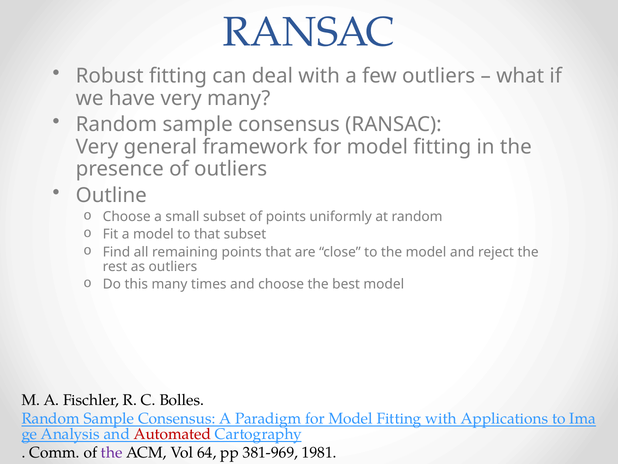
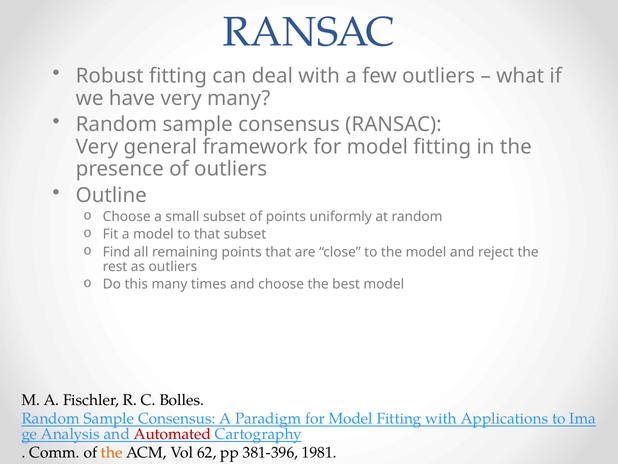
the colour: purple -> orange (112, 452)
64: 64 -> 62 (207, 452)
381-969: 381-969 -> 381-396 (270, 452)
